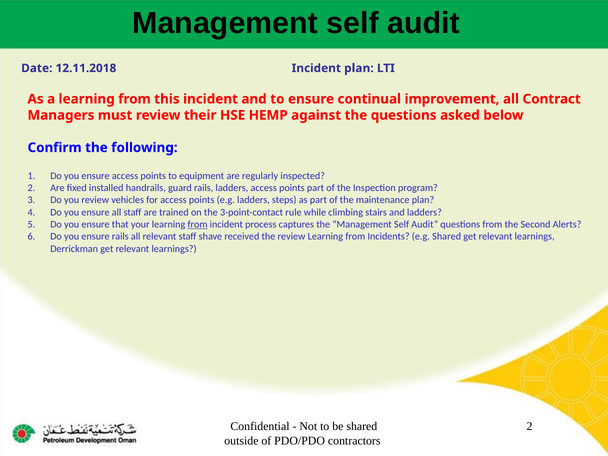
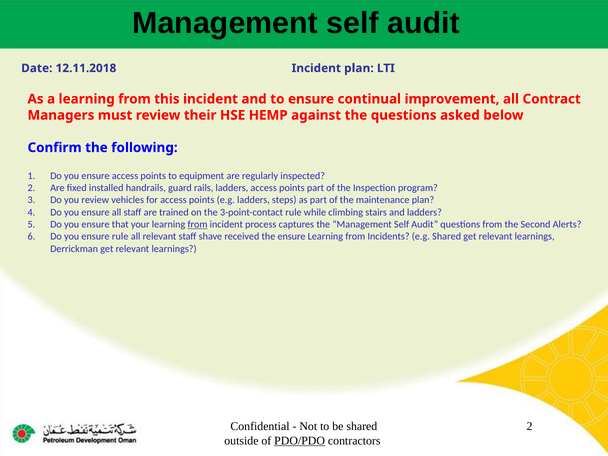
ensure rails: rails -> rule (120, 237)
the review: review -> ensure (292, 237)
PDO/PDO underline: none -> present (300, 441)
